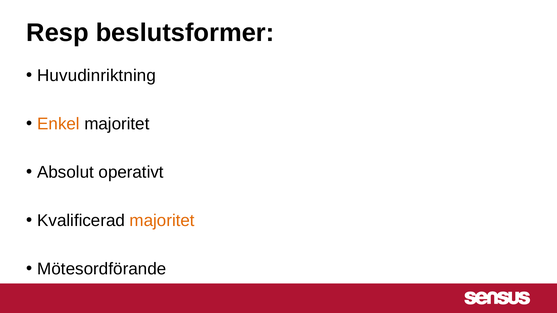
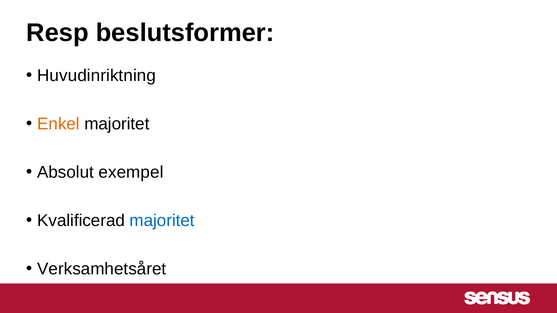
operativt: operativt -> exempel (131, 172)
majoritet colour: orange -> blue (162, 221)
Mötesordförande: Mötesordförande -> Verksamhetsåret (102, 269)
